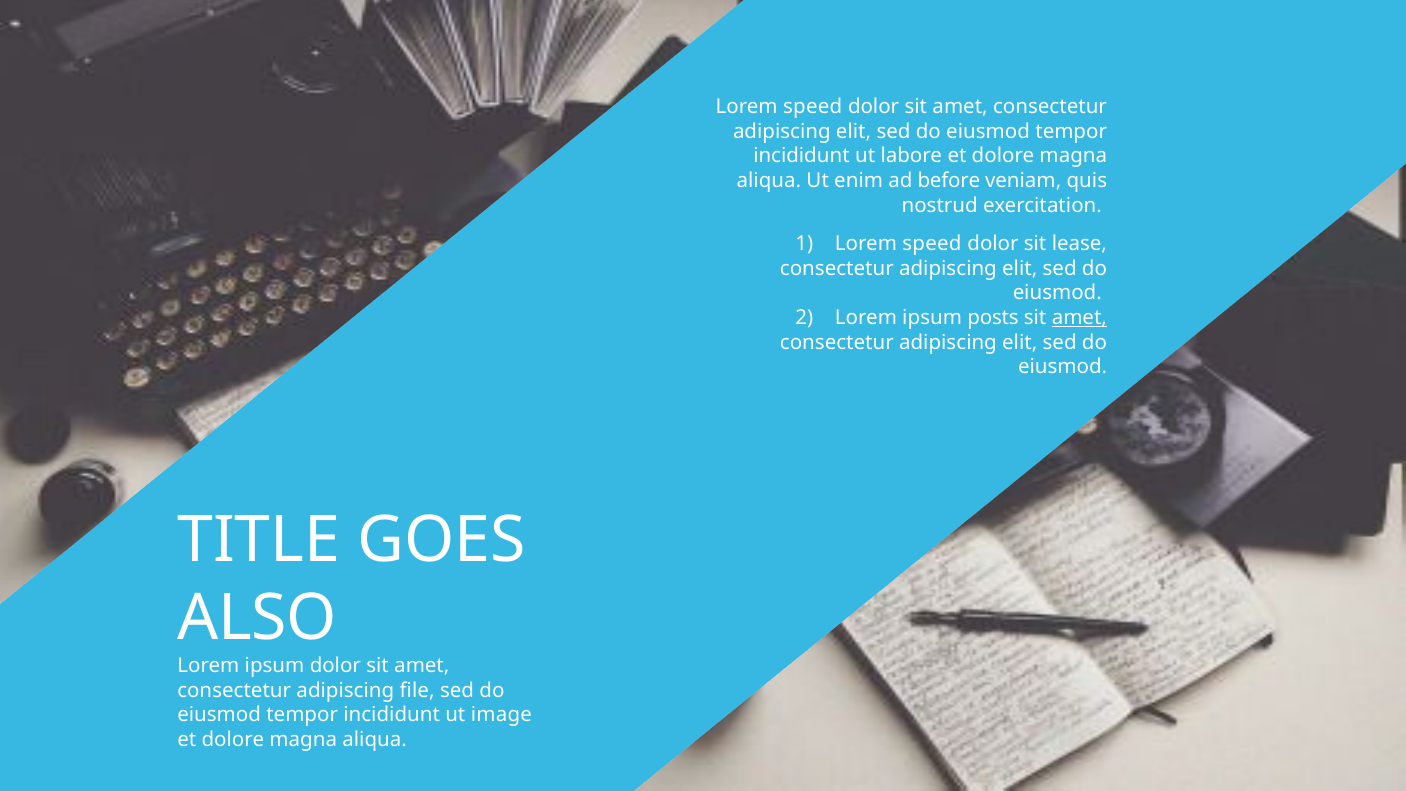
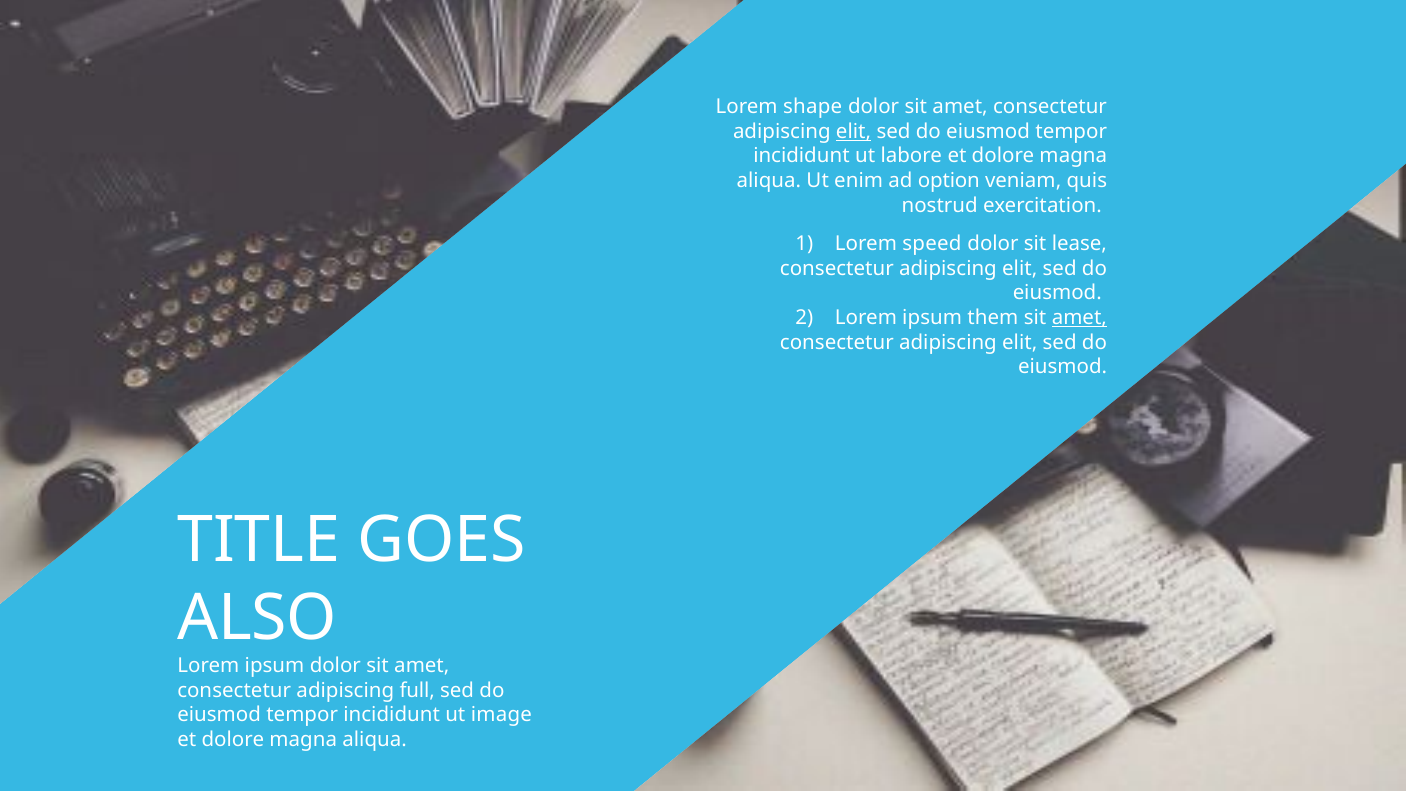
speed: speed -> shape (813, 107)
elit underline: none -> present (854, 131)
before: before -> option (949, 181)
posts: posts -> them (993, 318)
file: file -> full (417, 690)
